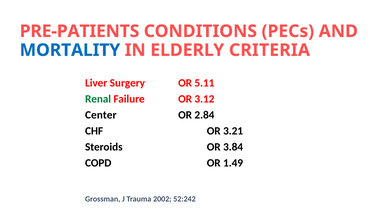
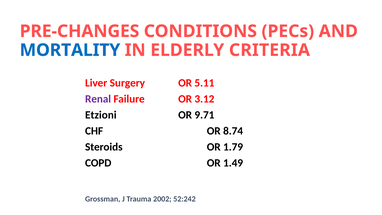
PRE-PATIENTS: PRE-PATIENTS -> PRE-CHANGES (79, 31)
Renal colour: green -> purple (98, 99)
Center: Center -> Etzioni (101, 115)
2.84: 2.84 -> 9.71 (204, 115)
3.21: 3.21 -> 8.74 (233, 131)
3.84: 3.84 -> 1.79 (233, 147)
